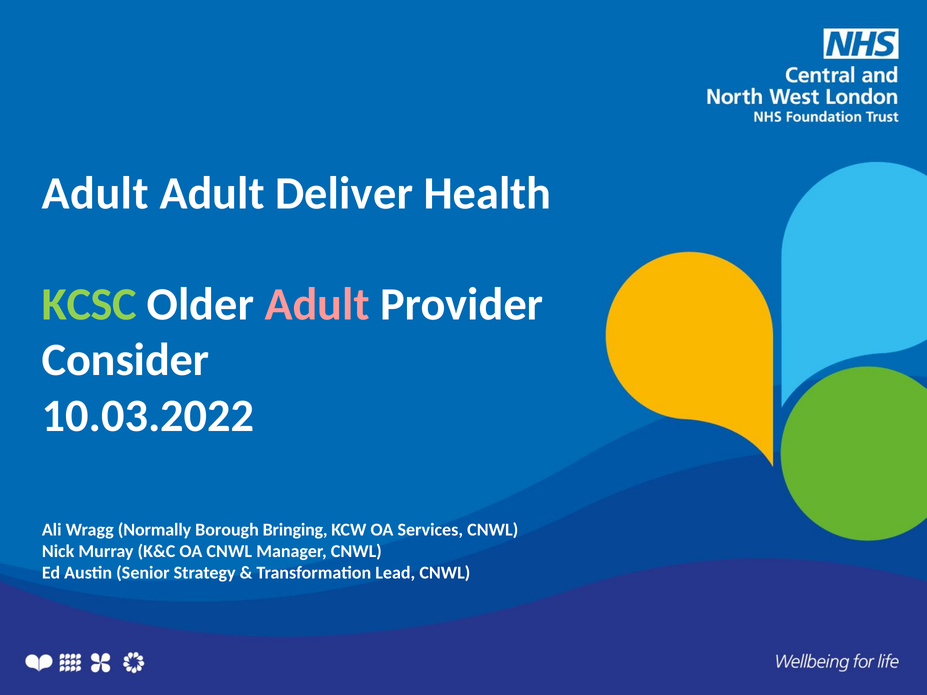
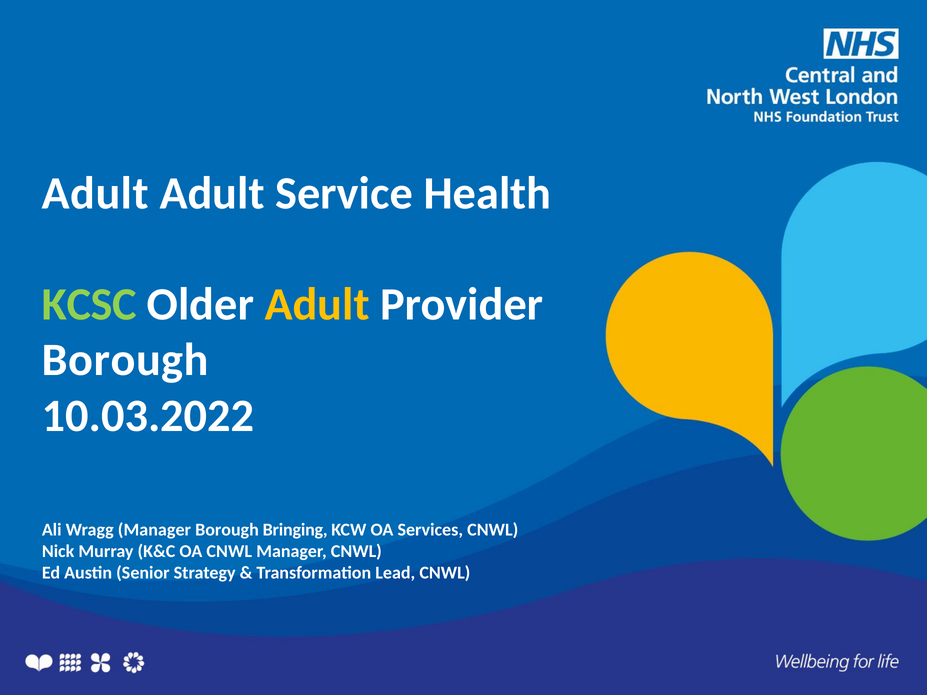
Deliver: Deliver -> Service (344, 193)
Adult colour: pink -> yellow (317, 305)
Consider: Consider -> Borough (125, 360)
Wragg Normally: Normally -> Manager (154, 530)
